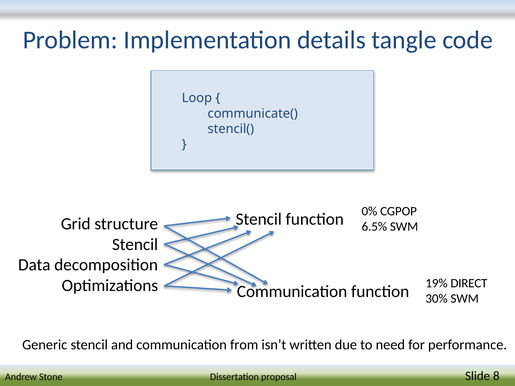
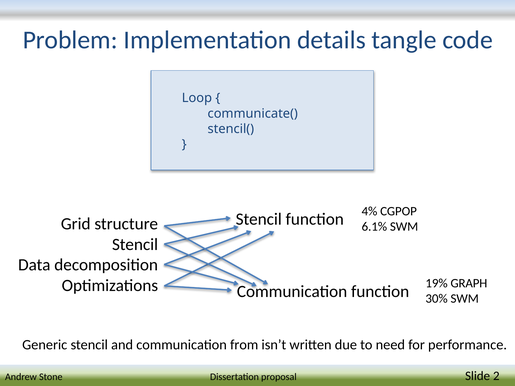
0%: 0% -> 4% (369, 211)
6.5%: 6.5% -> 6.1% (374, 227)
DIRECT: DIRECT -> GRAPH (469, 283)
8: 8 -> 2 (496, 376)
